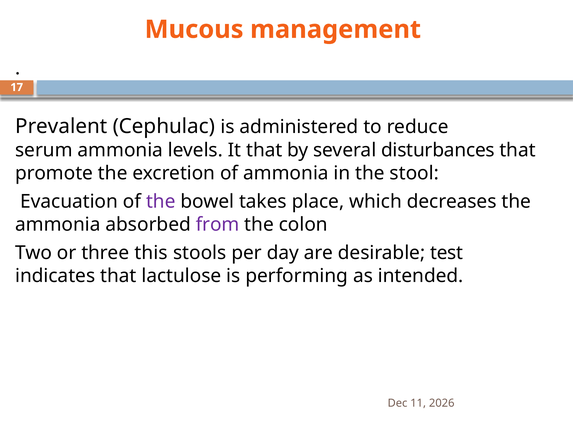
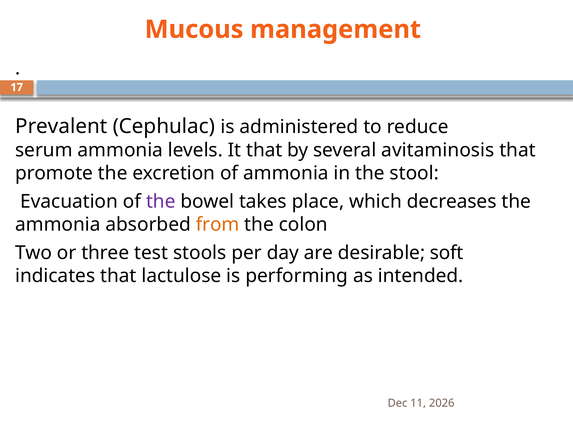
disturbances: disturbances -> avitaminosis (438, 150)
from colour: purple -> orange (218, 224)
this: this -> test (151, 253)
test: test -> soft (447, 253)
